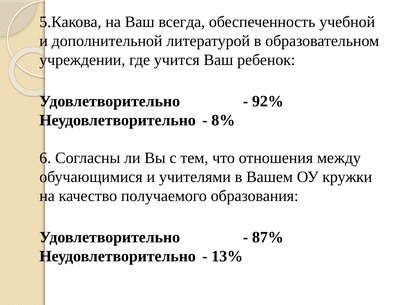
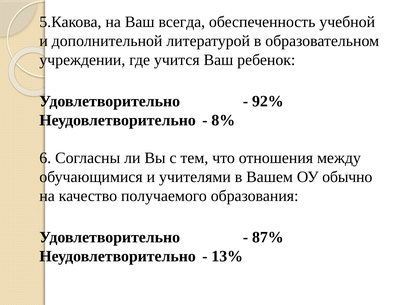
кружки: кружки -> обычно (347, 177)
